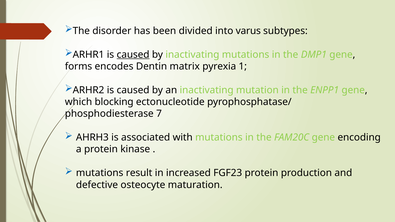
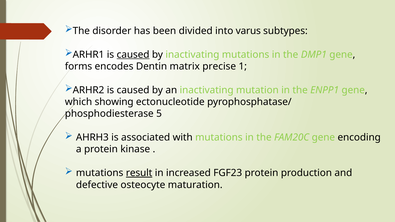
pyrexia: pyrexia -> precise (219, 66)
blocking: blocking -> showing (114, 102)
7: 7 -> 5 (159, 114)
result underline: none -> present (139, 173)
